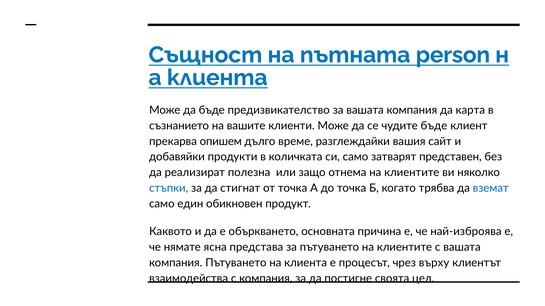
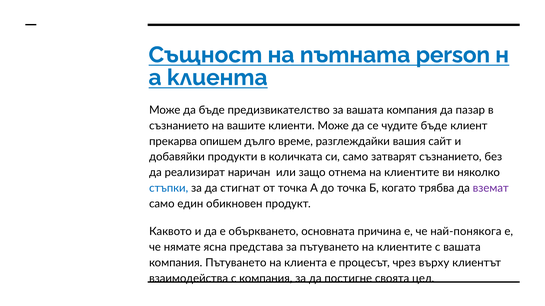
карта: карта -> пазар (470, 110)
затварят представен: представен -> съзнанието (450, 157)
полезна: полезна -> наричан (249, 173)
вземат colour: blue -> purple (491, 189)
най-изброява: най-изброява -> най-понякога (466, 232)
